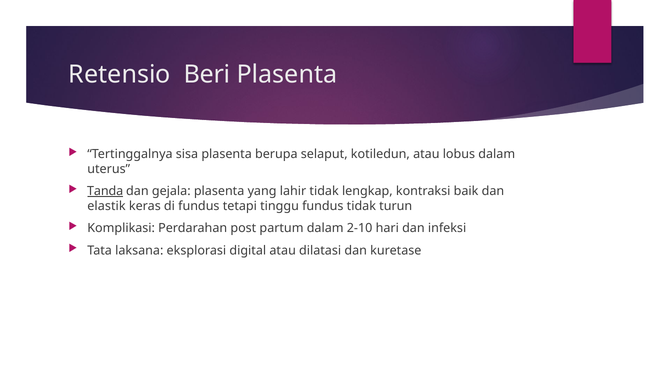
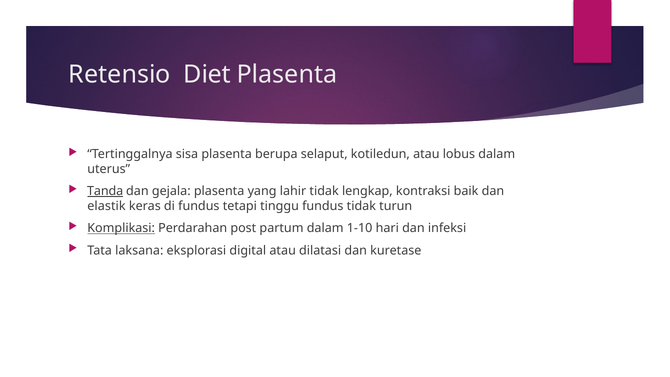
Beri: Beri -> Diet (207, 75)
Komplikasi underline: none -> present (121, 228)
2-10: 2-10 -> 1-10 (360, 228)
